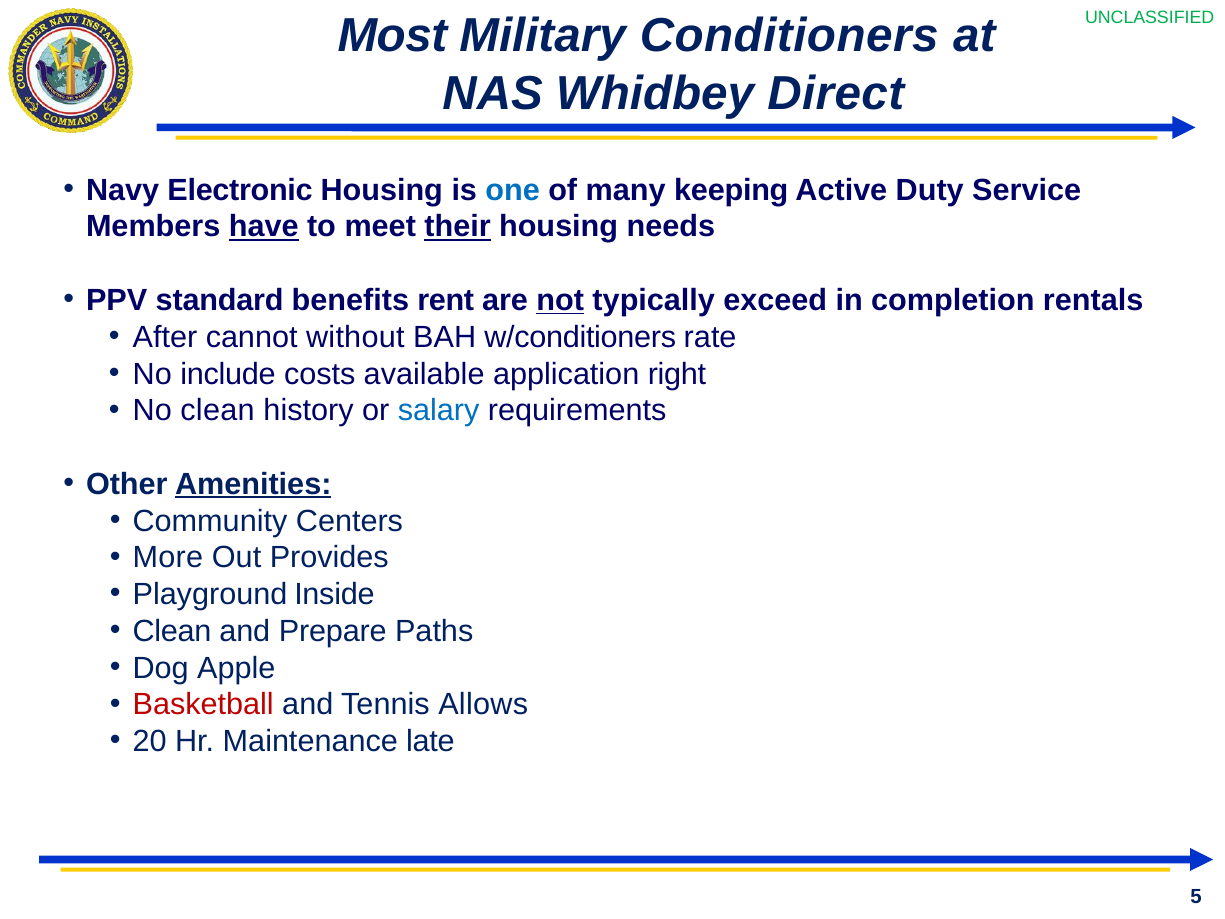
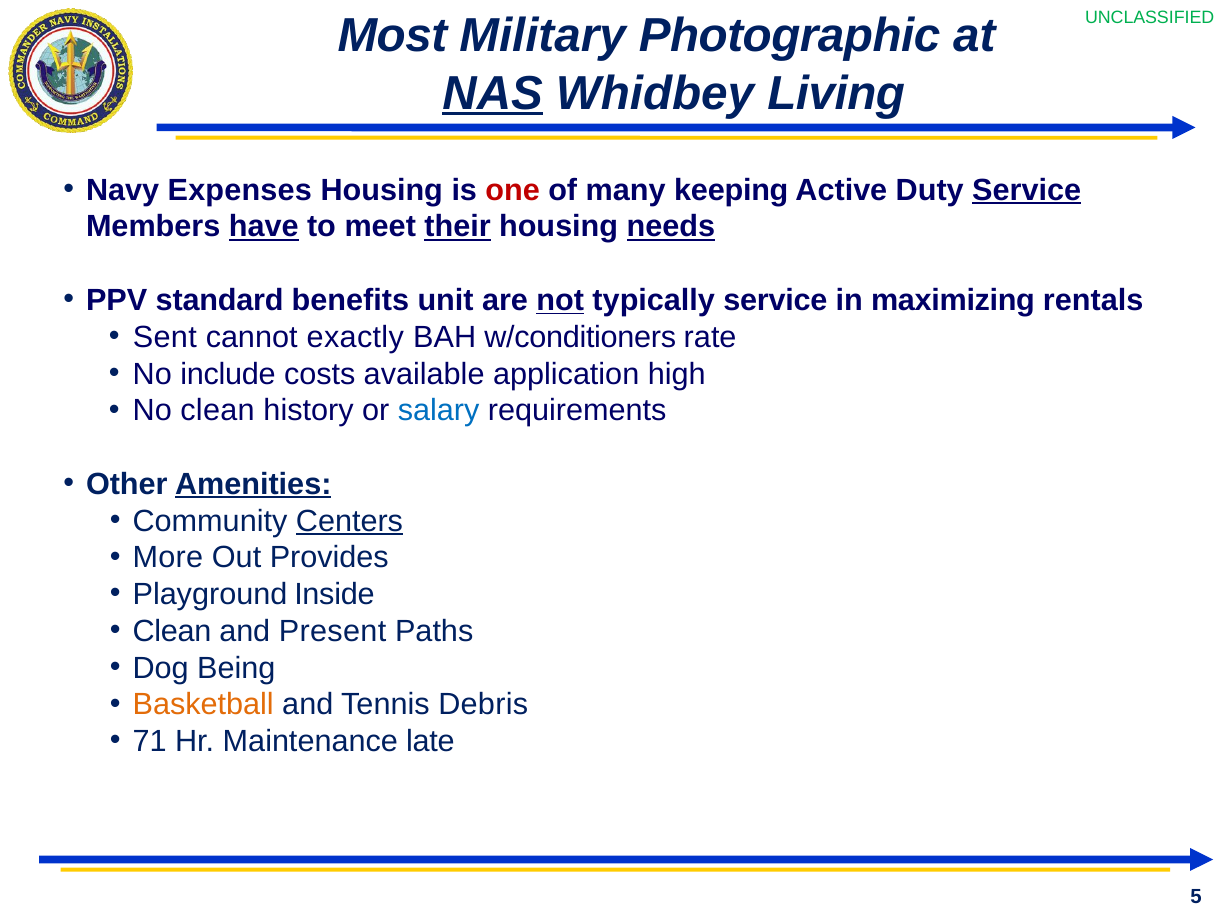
Conditioners: Conditioners -> Photographic (790, 36)
NAS underline: none -> present (493, 93)
Direct: Direct -> Living (836, 93)
Electronic: Electronic -> Expenses (240, 190)
one colour: blue -> red (513, 190)
Service underline: none -> present (1027, 190)
needs underline: none -> present (671, 227)
rent: rent -> unit (446, 300)
typically exceed: exceed -> service (775, 300)
completion: completion -> maximizing (953, 300)
After: After -> Sent (165, 337)
without: without -> exactly (355, 337)
right: right -> high (677, 374)
Centers underline: none -> present (349, 521)
Prepare: Prepare -> Present (333, 631)
Apple: Apple -> Being (236, 668)
Basketball colour: red -> orange (203, 705)
Allows: Allows -> Debris (483, 705)
20: 20 -> 71 (150, 741)
